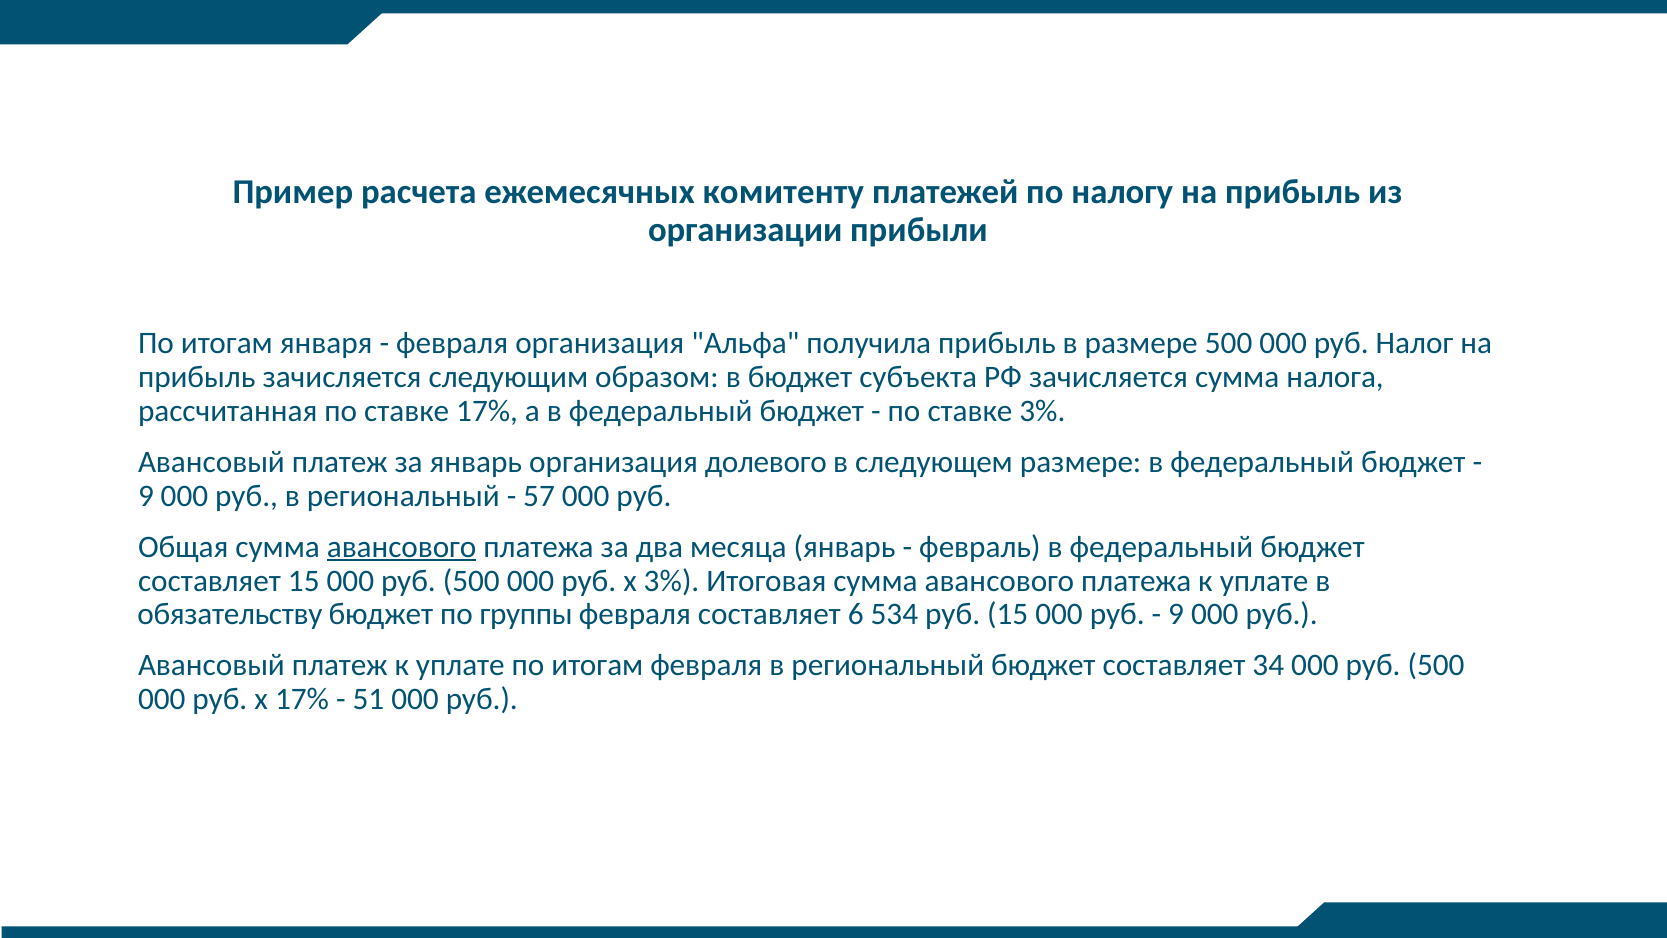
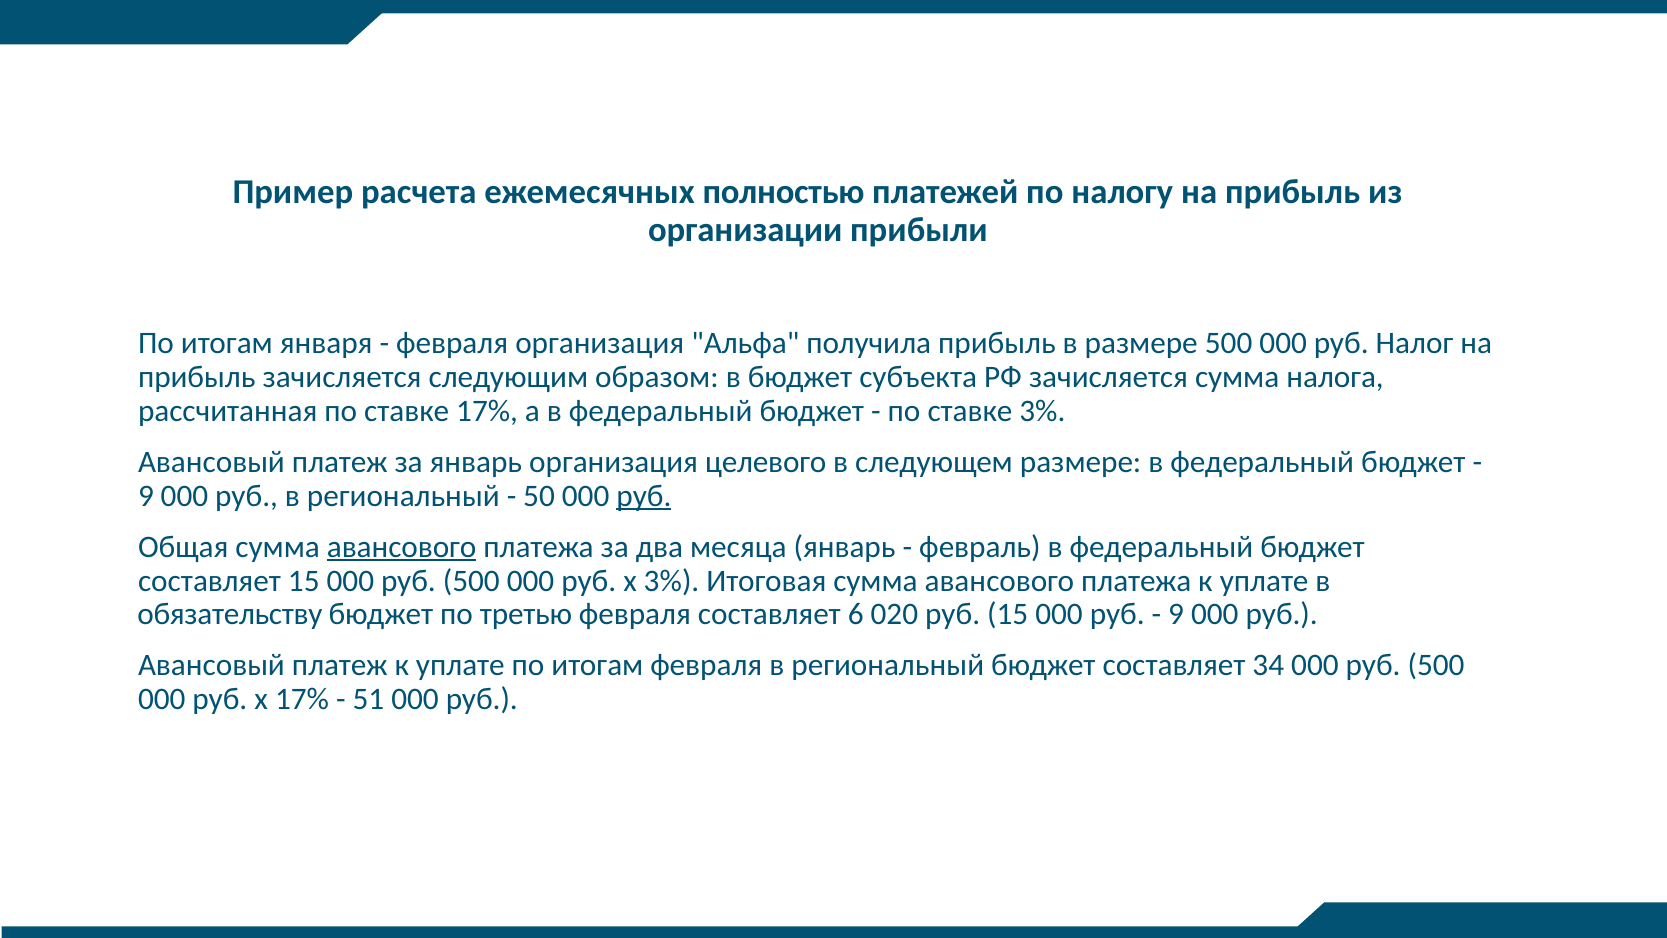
комитенту: комитенту -> полностью (784, 192)
долевого: долевого -> целевого (766, 462)
57: 57 -> 50 (539, 496)
руб underline: none -> present (644, 496)
группы: группы -> третью (526, 614)
534: 534 -> 020 (894, 614)
